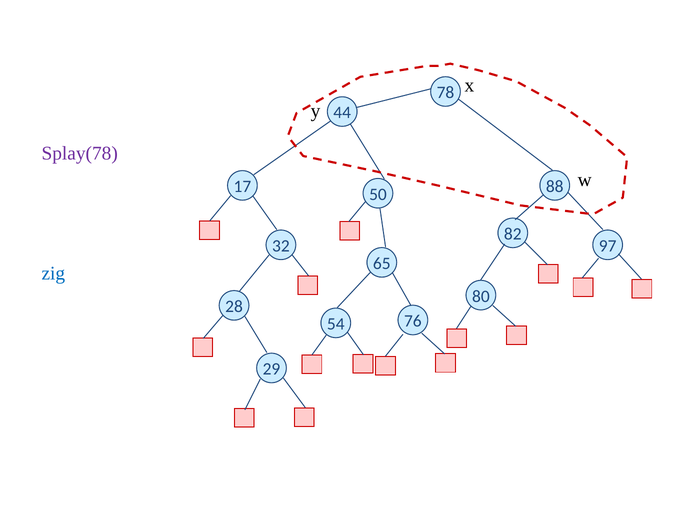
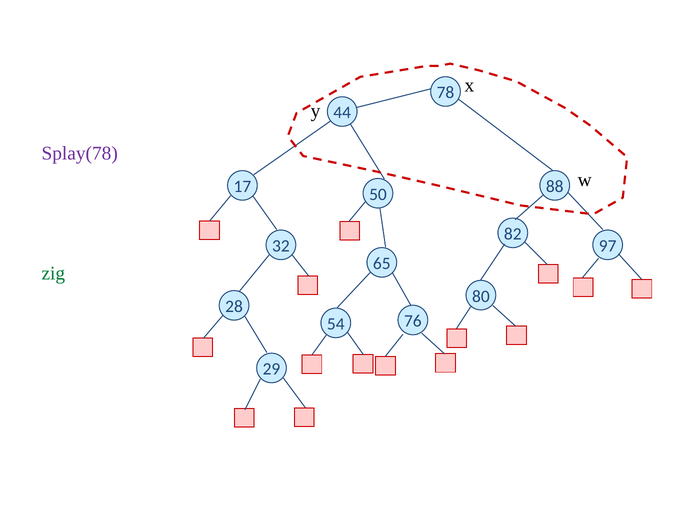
zig colour: blue -> green (53, 273)
